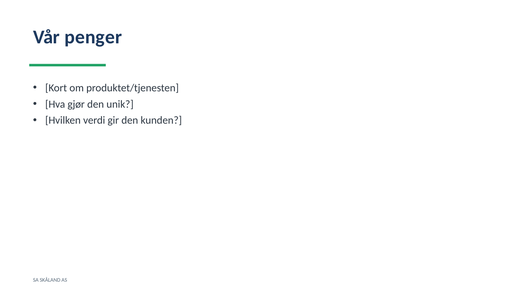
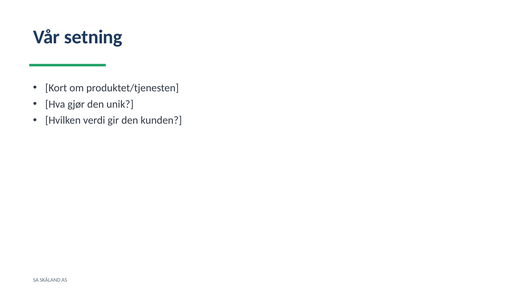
penger: penger -> setning (93, 37)
